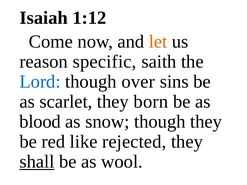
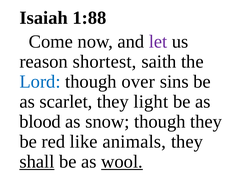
1:12: 1:12 -> 1:88 (89, 18)
let colour: orange -> purple (158, 42)
specific: specific -> shortest (105, 62)
born: born -> light (151, 102)
rejected: rejected -> animals (134, 142)
wool underline: none -> present (122, 162)
